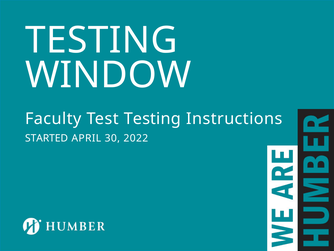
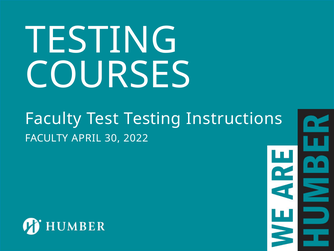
WINDOW: WINDOW -> COURSES (108, 75)
STARTED: STARTED -> FACULTY (46, 138)
